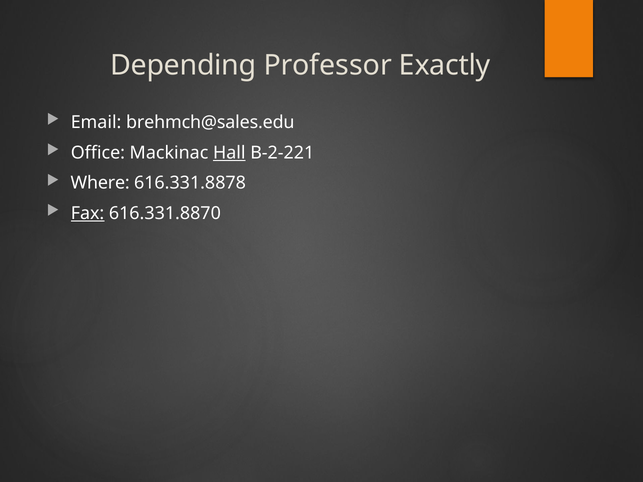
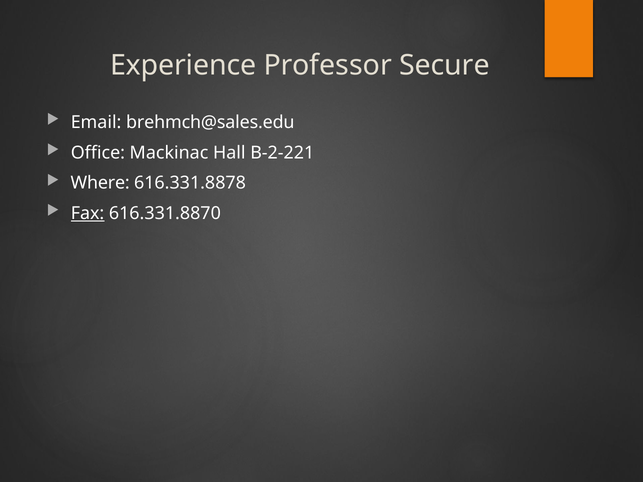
Depending: Depending -> Experience (183, 65)
Exactly: Exactly -> Secure (445, 65)
Hall underline: present -> none (229, 153)
